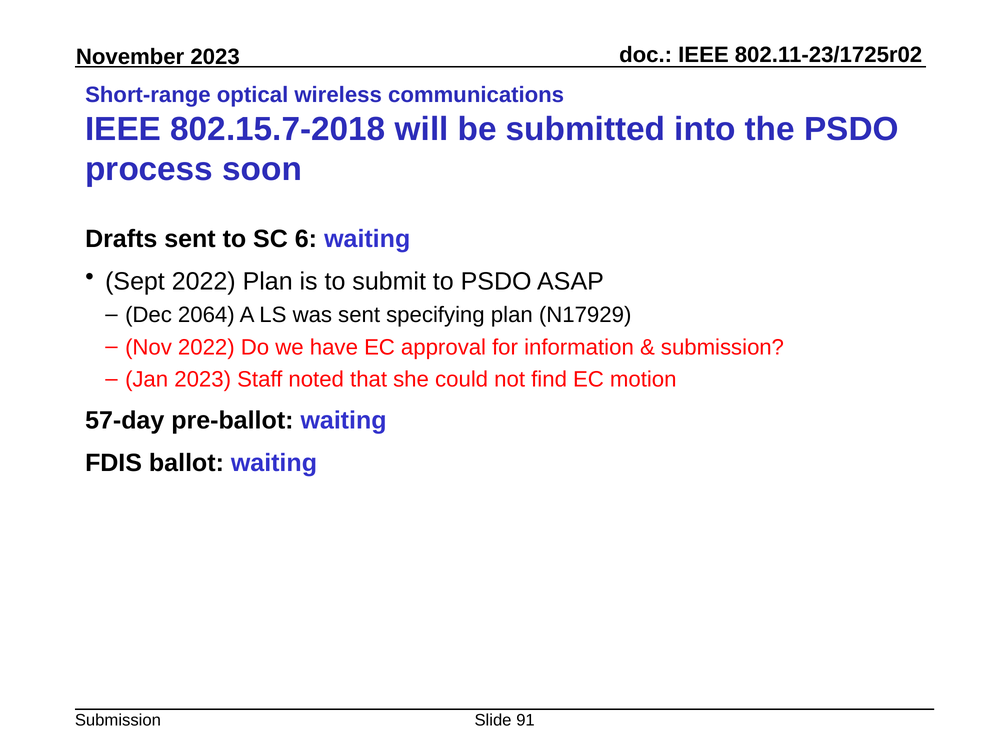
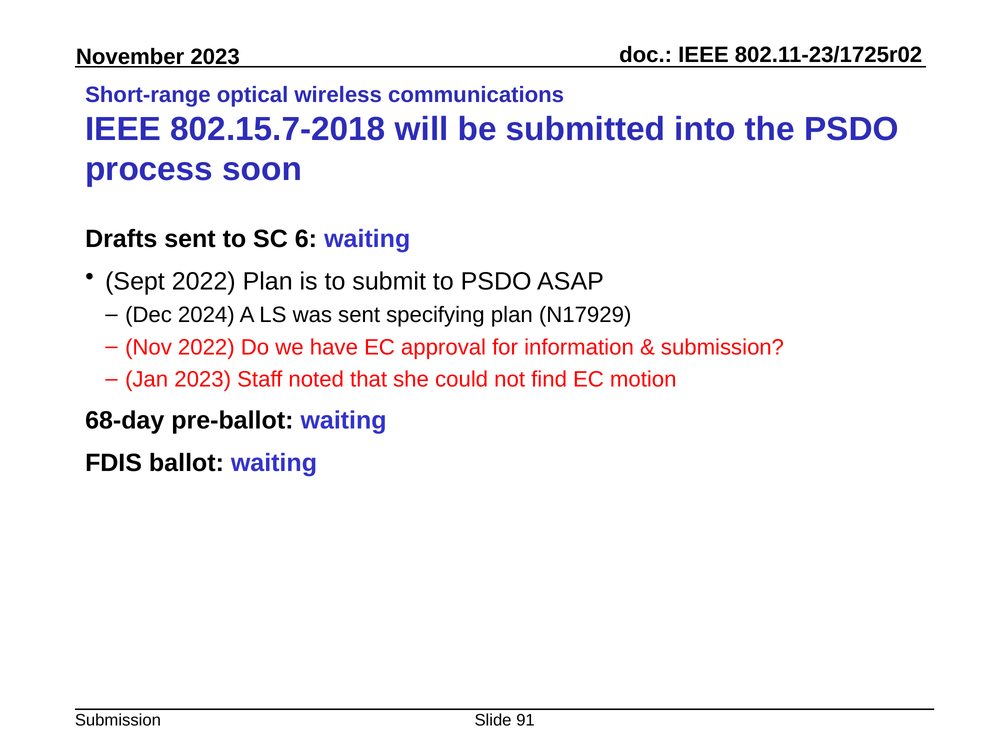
2064: 2064 -> 2024 (206, 315)
57-day: 57-day -> 68-day (125, 421)
